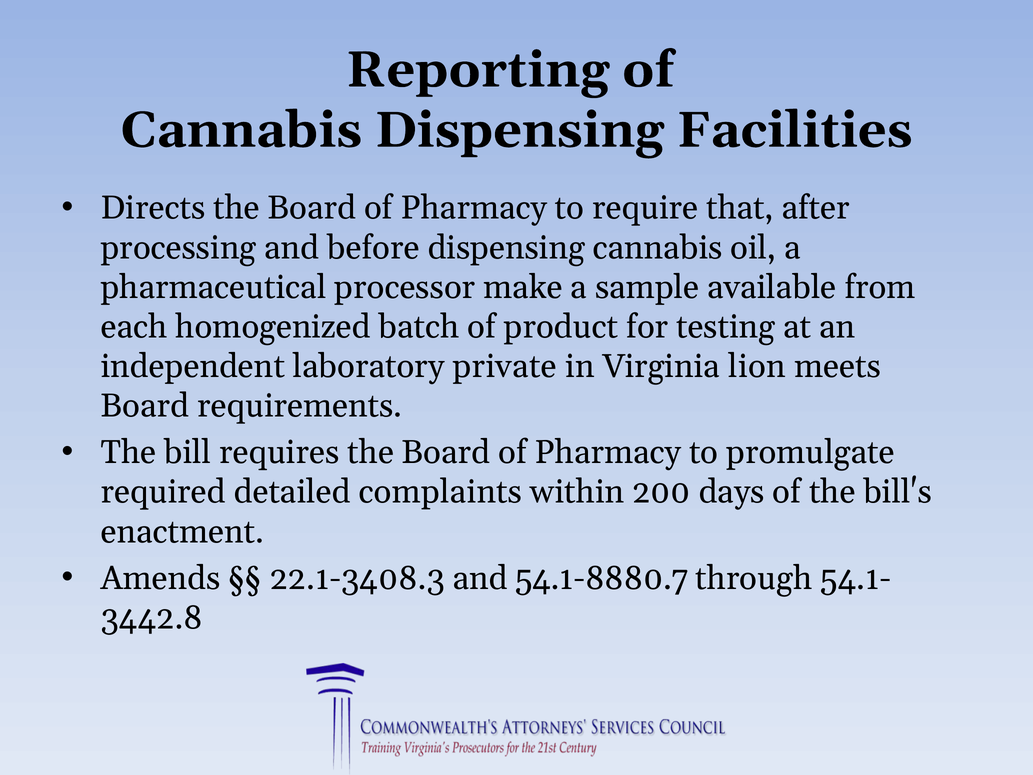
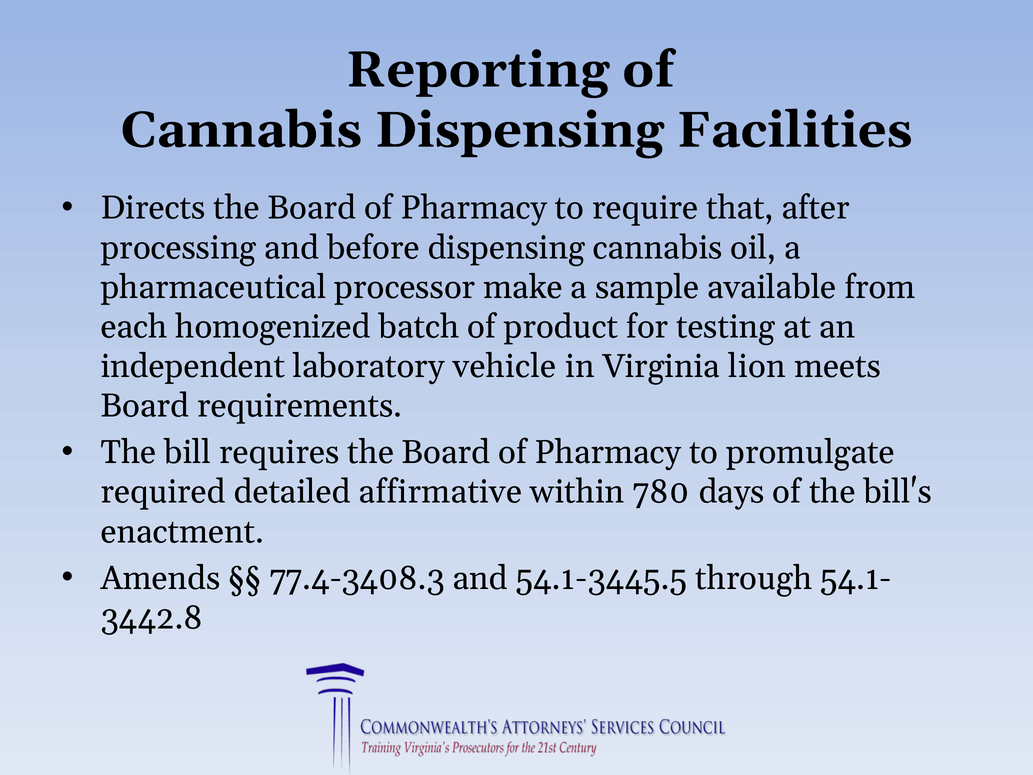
private: private -> vehicle (505, 366)
complaints: complaints -> affirmative (440, 492)
200: 200 -> 780 (661, 492)
22.1-3408.3: 22.1-3408.3 -> 77.4-3408.3 (357, 578)
54.1-8880.7: 54.1-8880.7 -> 54.1-3445.5 (602, 578)
